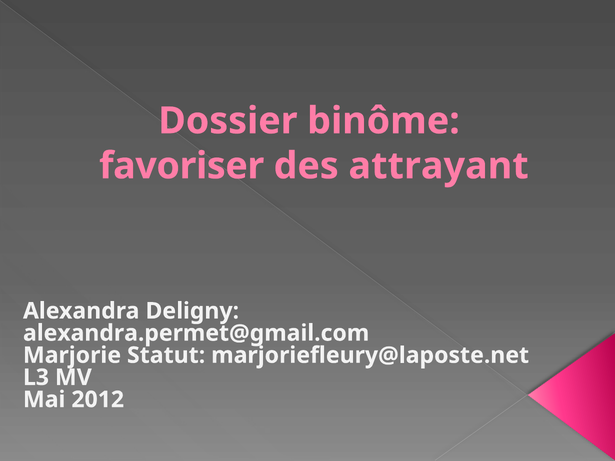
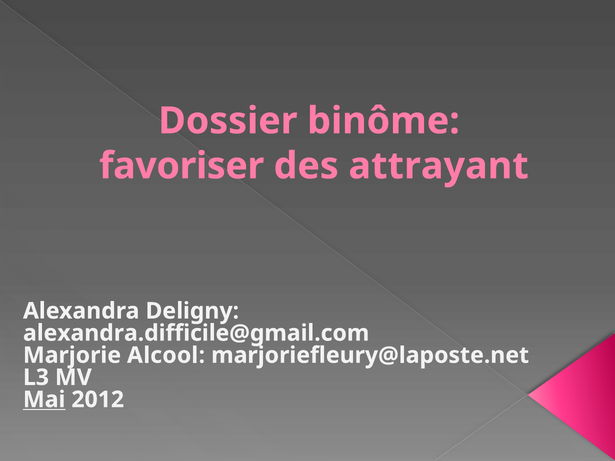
alexandra.permet@gmail.com: alexandra.permet@gmail.com -> alexandra.difficile@gmail.com (196, 333)
Statut: Statut -> Alcool (166, 355)
Mai underline: none -> present (44, 400)
